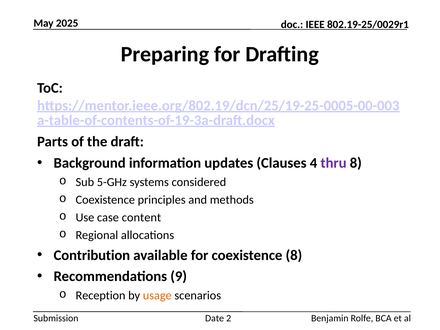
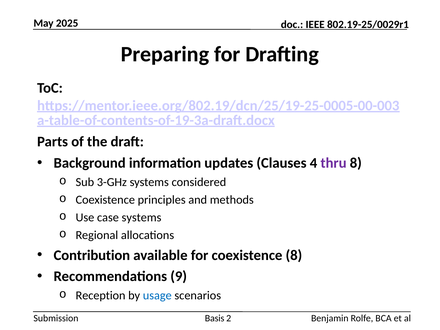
5-GHz: 5-GHz -> 3-GHz (112, 182)
case content: content -> systems (142, 218)
usage colour: orange -> blue (157, 296)
Date: Date -> Basis (215, 318)
